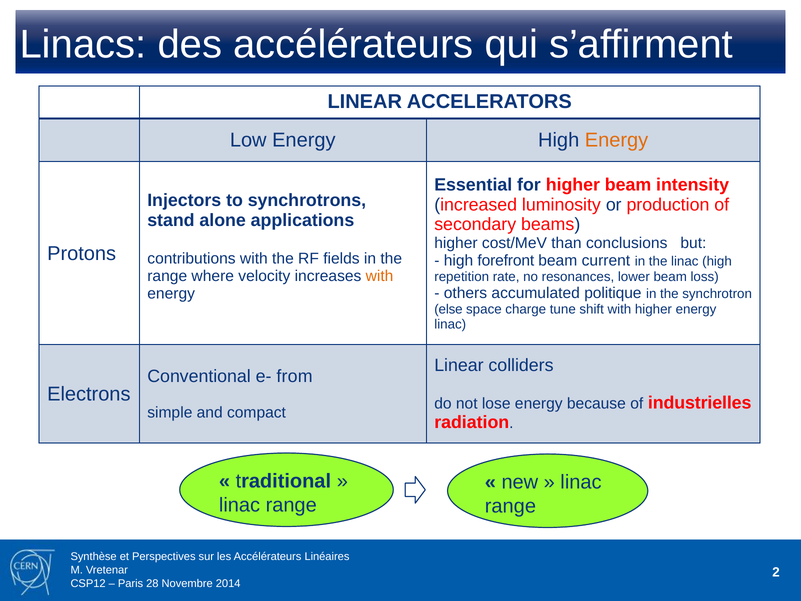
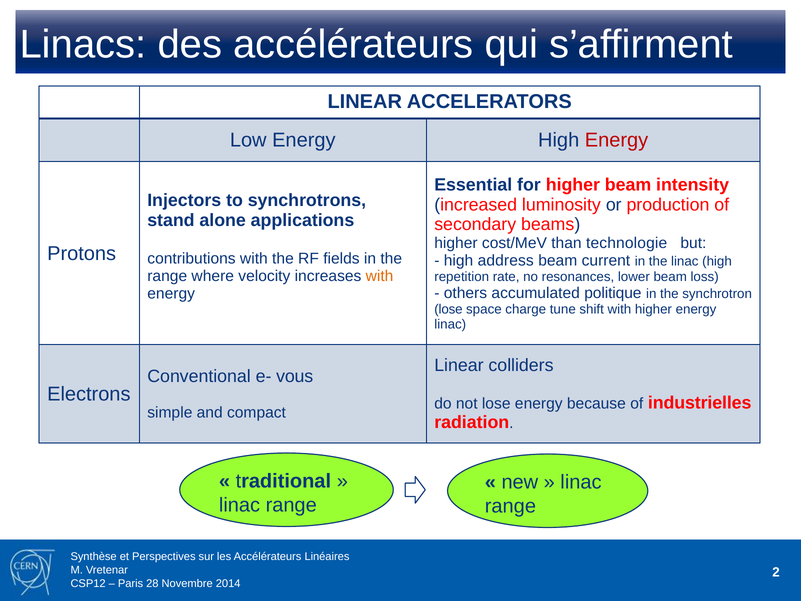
Energy colour: orange -> red (617, 140)
conclusions: conclusions -> technologie (627, 243)
forefront: forefront -> address (506, 261)
else: else -> lose (448, 309)
from: from -> vous (295, 376)
